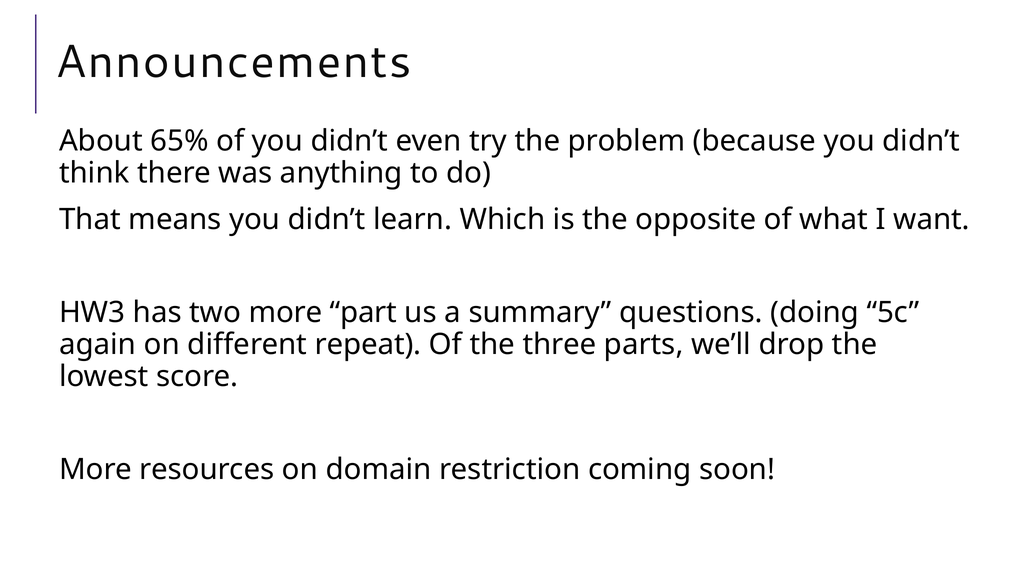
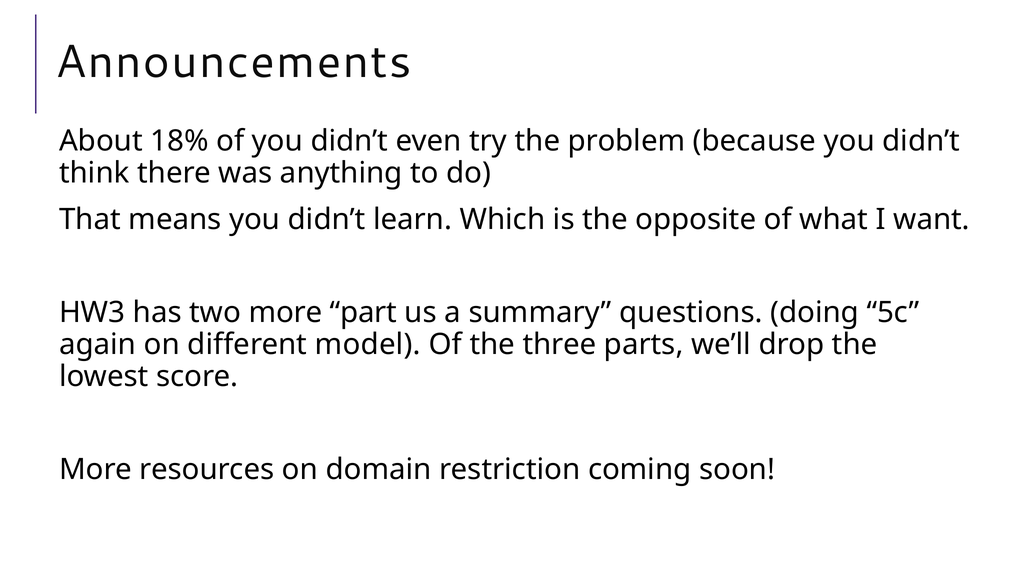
65%: 65% -> 18% (179, 141)
repeat: repeat -> model (368, 345)
